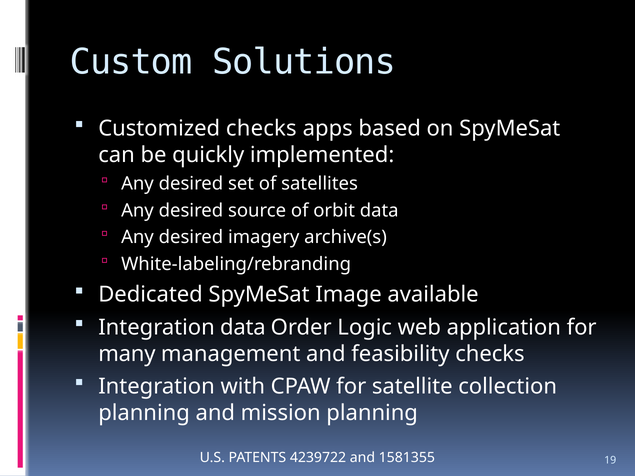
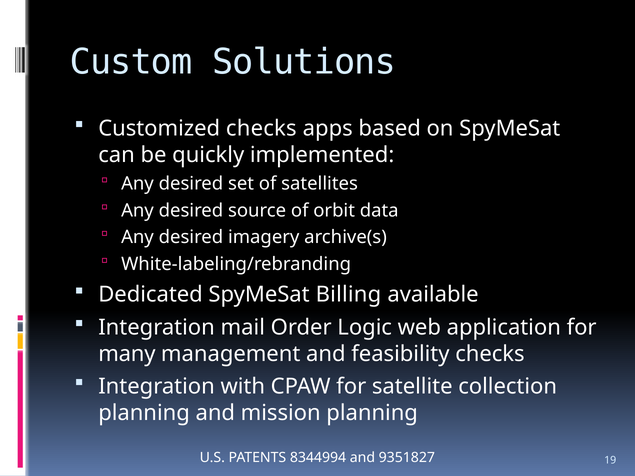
Image: Image -> Billing (348, 295)
Integration data: data -> mail (243, 327)
4239722: 4239722 -> 8344994 (318, 458)
1581355: 1581355 -> 9351827 (407, 458)
